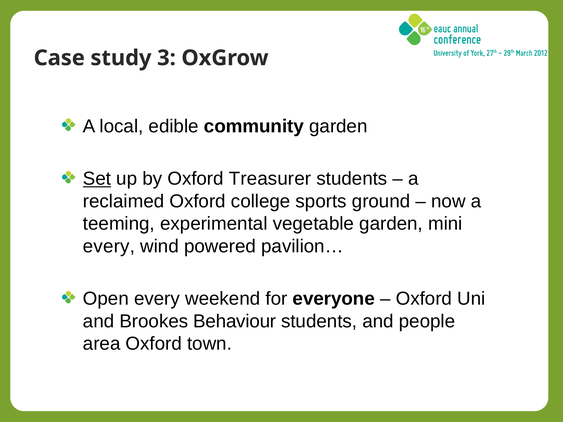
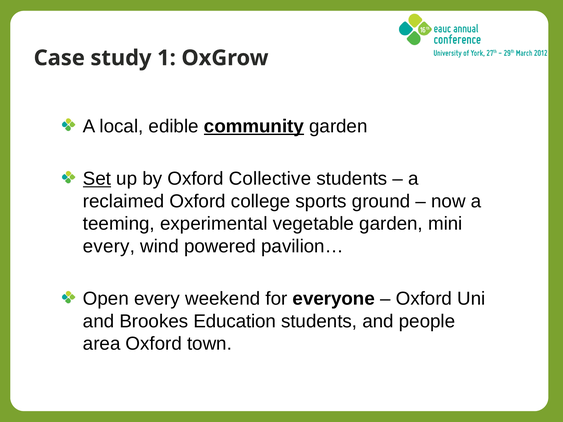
3: 3 -> 1 (166, 58)
community underline: none -> present (254, 126)
Treasurer: Treasurer -> Collective (270, 179)
Behaviour: Behaviour -> Education (235, 321)
